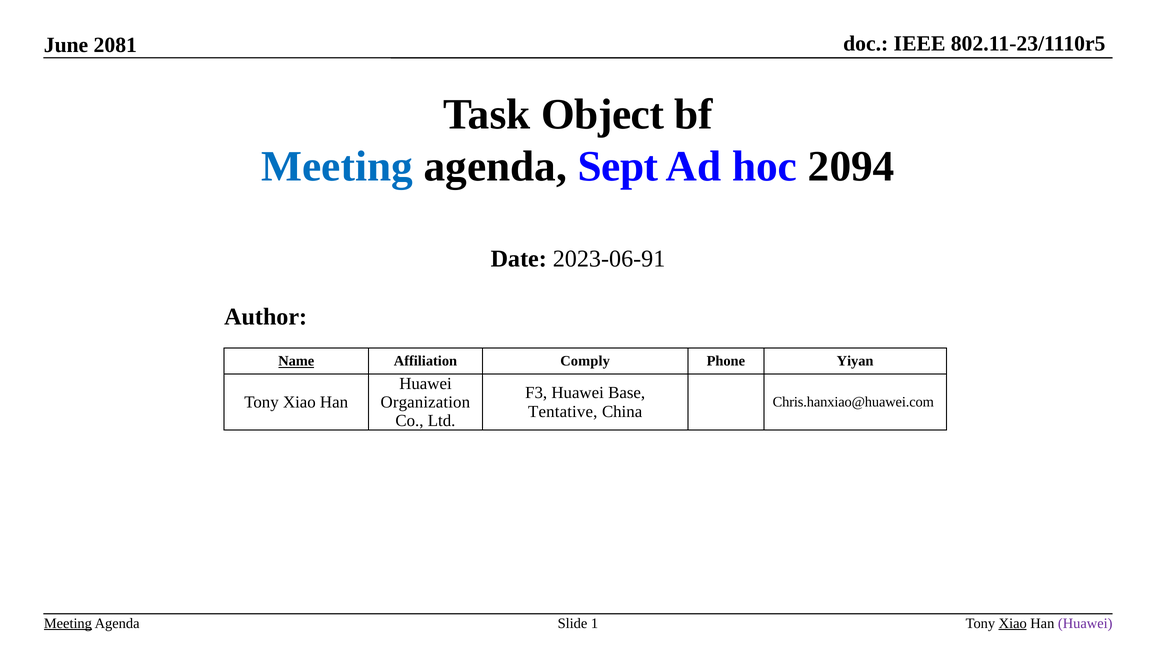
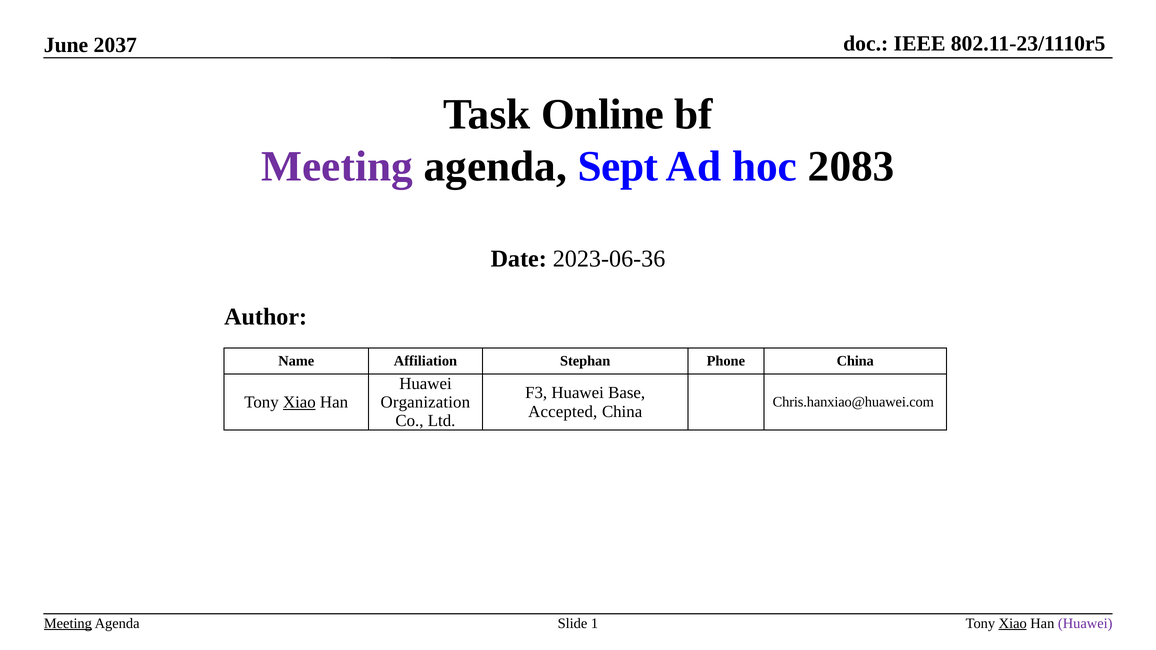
2081: 2081 -> 2037 (115, 45)
Object: Object -> Online (603, 114)
Meeting colour: blue -> purple (337, 166)
2094: 2094 -> 2083 (851, 166)
2023-06-91: 2023-06-91 -> 2023-06-36 (609, 259)
Name underline: present -> none (296, 361)
Comply: Comply -> Stephan (585, 361)
Phone Yiyan: Yiyan -> China (855, 361)
Xiao underline: none -> present (299, 402)
Tentative: Tentative -> Accepted (563, 412)
